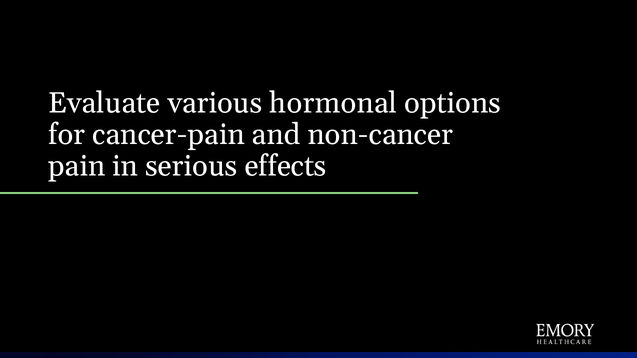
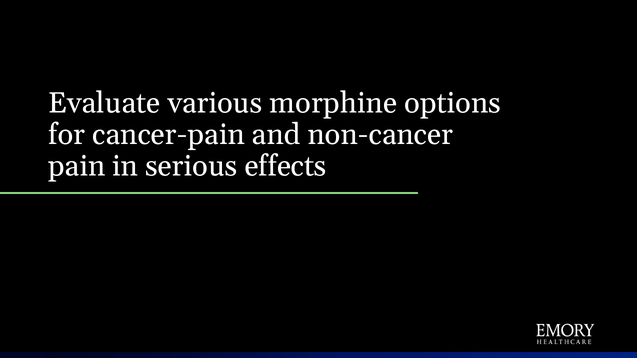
hormonal: hormonal -> morphine (333, 103)
